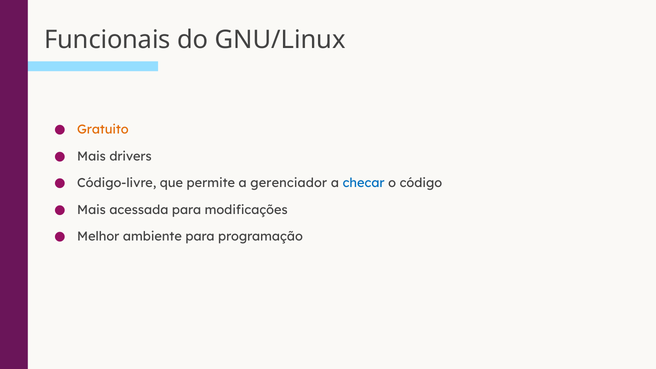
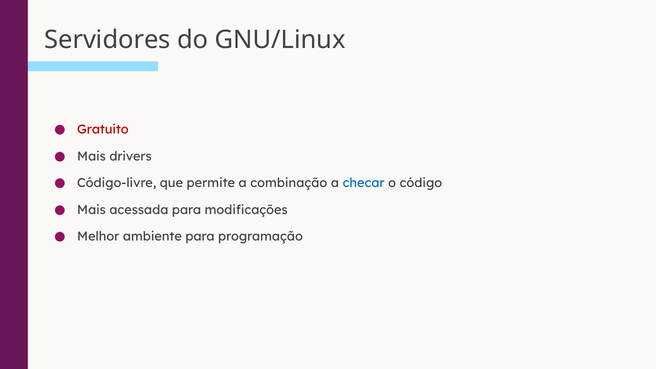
Funcionais: Funcionais -> Servidores (107, 40)
Gratuito colour: orange -> red (103, 130)
gerenciador: gerenciador -> combinação (289, 183)
